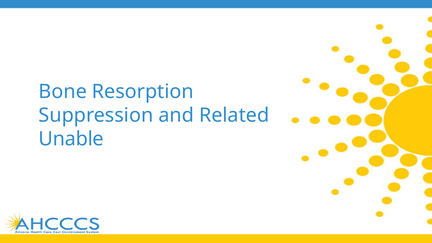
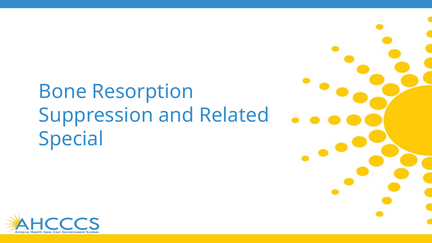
Unable: Unable -> Special (71, 139)
